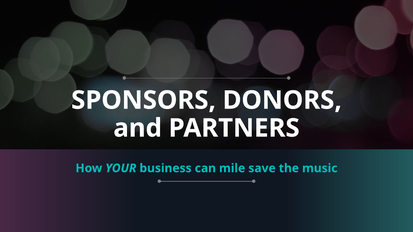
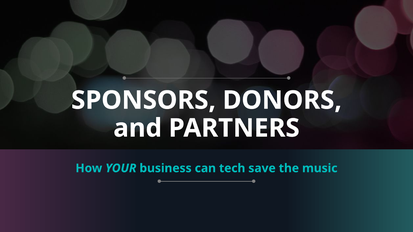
mile: mile -> tech (232, 168)
